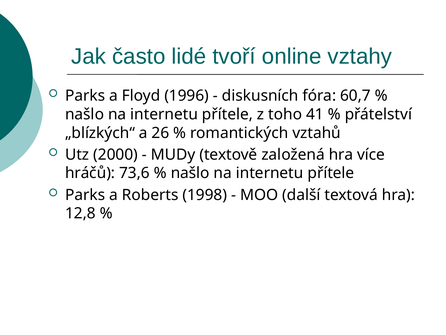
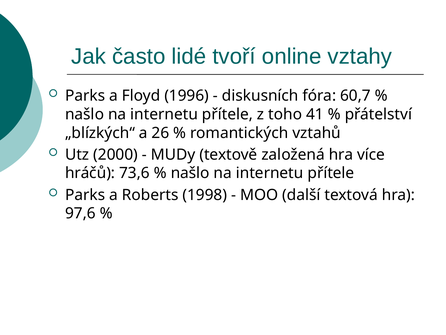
12,8: 12,8 -> 97,6 (80, 213)
